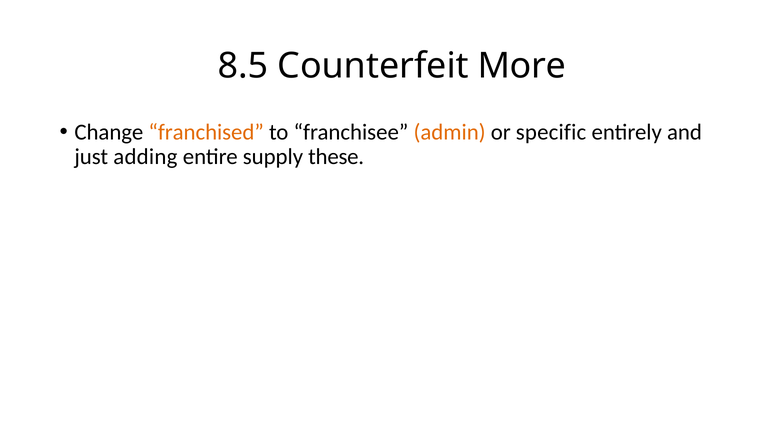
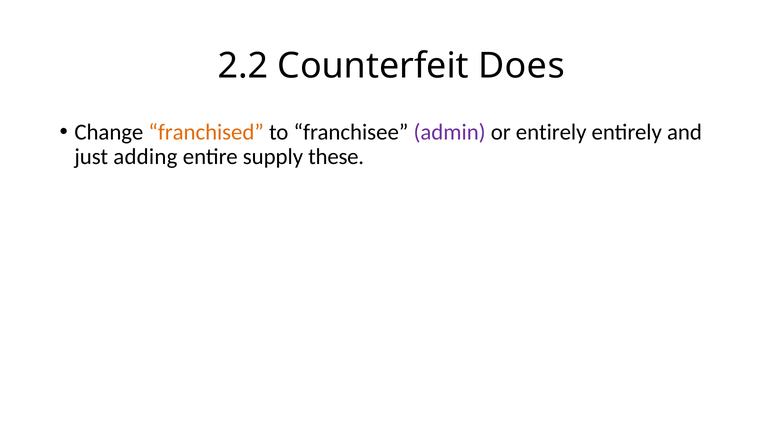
8.5: 8.5 -> 2.2 (243, 66)
More: More -> Does (521, 66)
admin colour: orange -> purple (450, 132)
or specific: specific -> entirely (551, 132)
